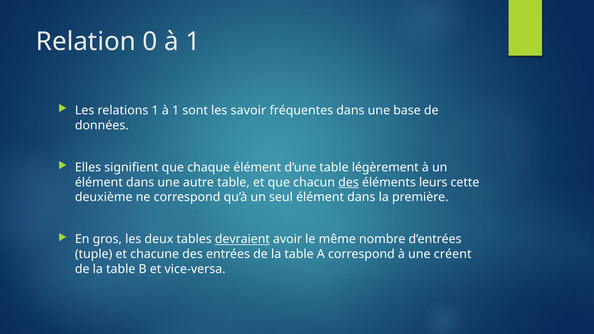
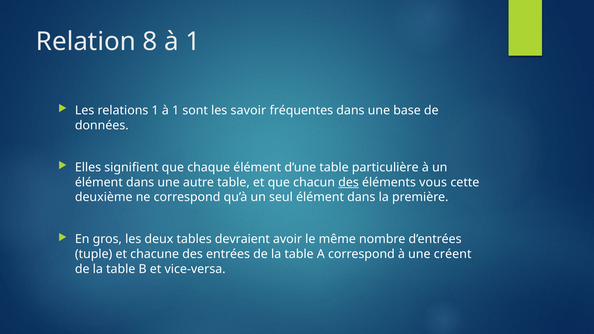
0: 0 -> 8 (150, 42)
légèrement: légèrement -> particulière (385, 167)
leurs: leurs -> vous (433, 182)
devraient underline: present -> none (242, 239)
